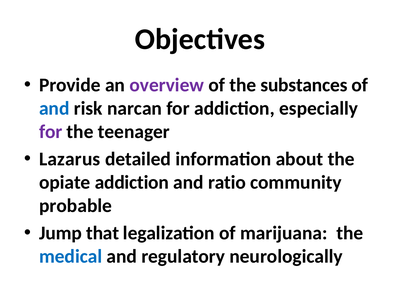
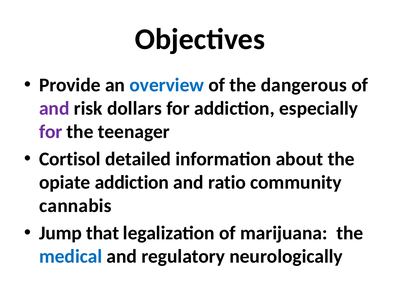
overview colour: purple -> blue (167, 85)
substances: substances -> dangerous (304, 85)
and colour: blue -> purple (54, 108)
narcan: narcan -> dollars (135, 108)
Lazarus: Lazarus -> Cortisol (70, 159)
probable: probable -> cannabis (75, 206)
